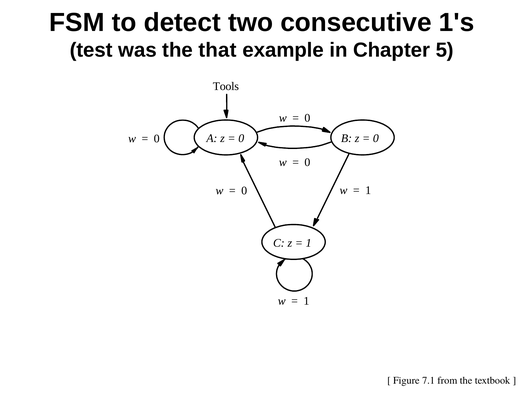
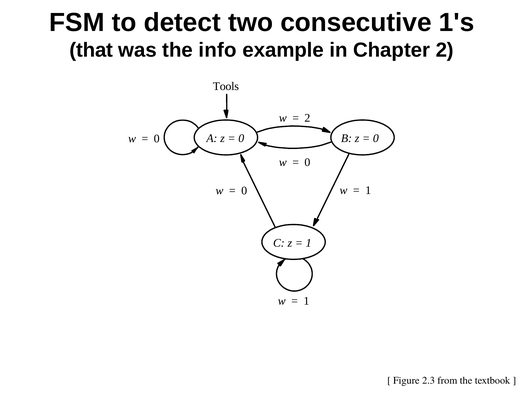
test: test -> that (91, 50)
that: that -> info (218, 50)
Chapter 5: 5 -> 2 (445, 50)
0: 0 -> 2 (307, 118)
7.1: 7.1 -> 2.3 (429, 381)
